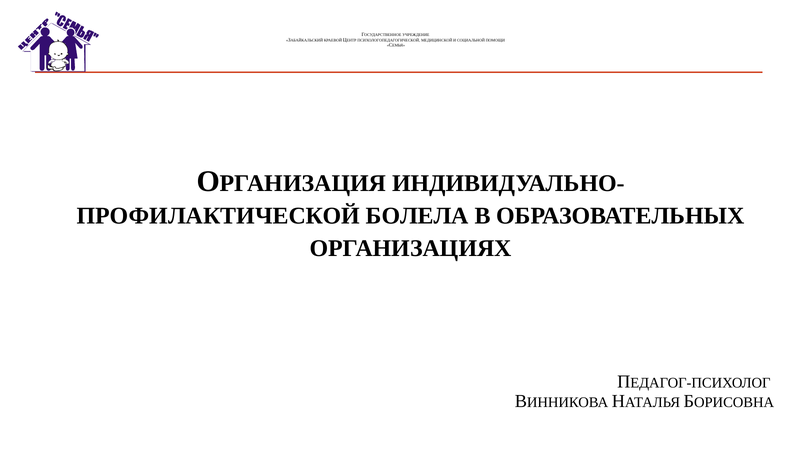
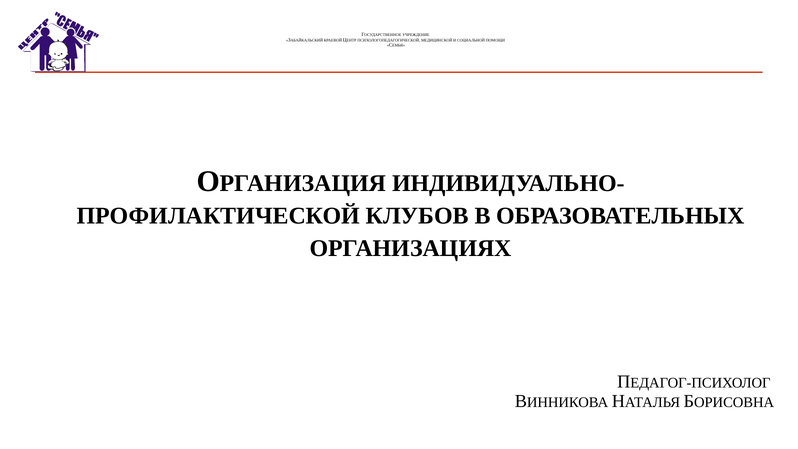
БОЛЕЛА: БОЛЕЛА -> КЛУБОВ (417, 216)
